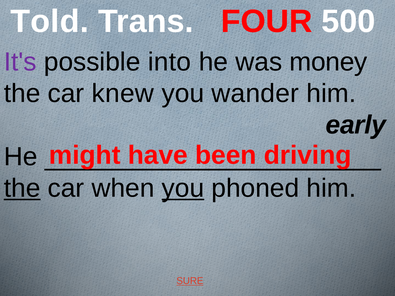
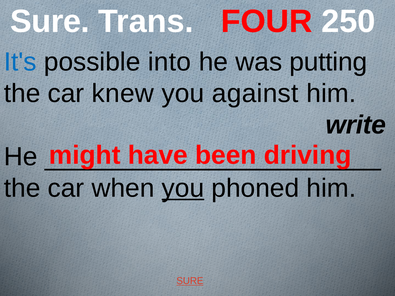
Told: Told -> Sure (50, 21)
500: 500 -> 250 (348, 21)
It's colour: purple -> blue (20, 62)
money: money -> putting (328, 62)
wander: wander -> against (255, 94)
early: early -> write (356, 125)
the underline: present -> none (22, 188)
